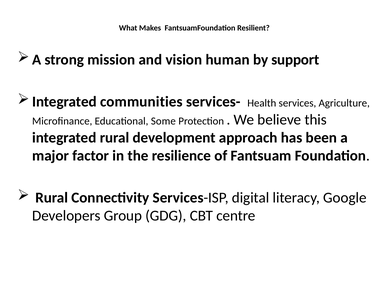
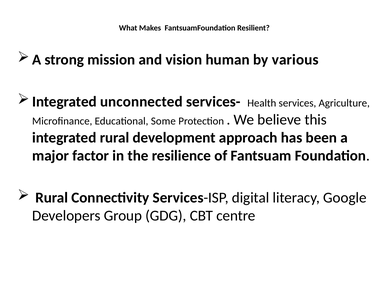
support: support -> various (295, 60)
communities: communities -> unconnected (141, 102)
